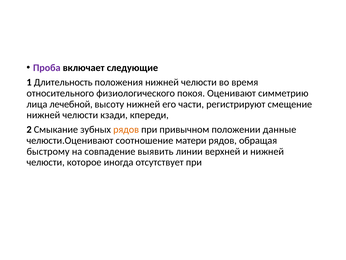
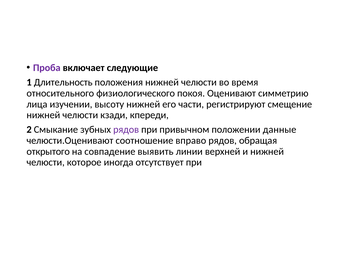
лечебной: лечебной -> изучении (71, 104)
рядов colour: orange -> purple (126, 129)
матери: матери -> вправо (191, 140)
быстрому: быстрому -> открытого (48, 151)
